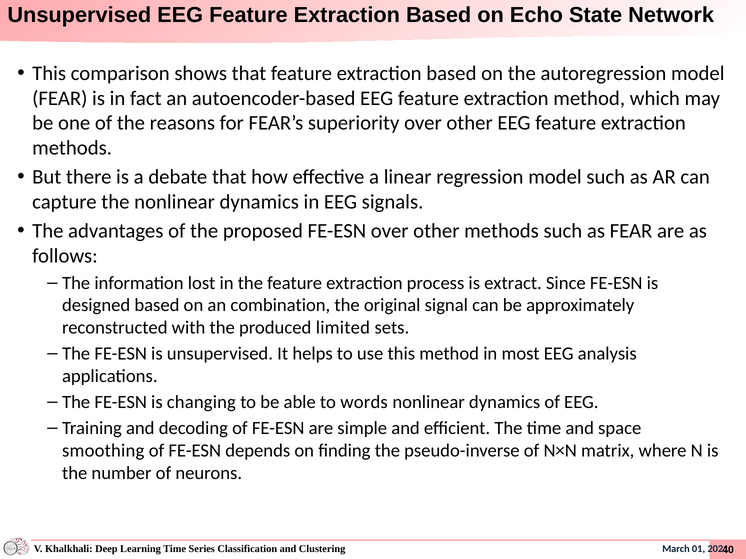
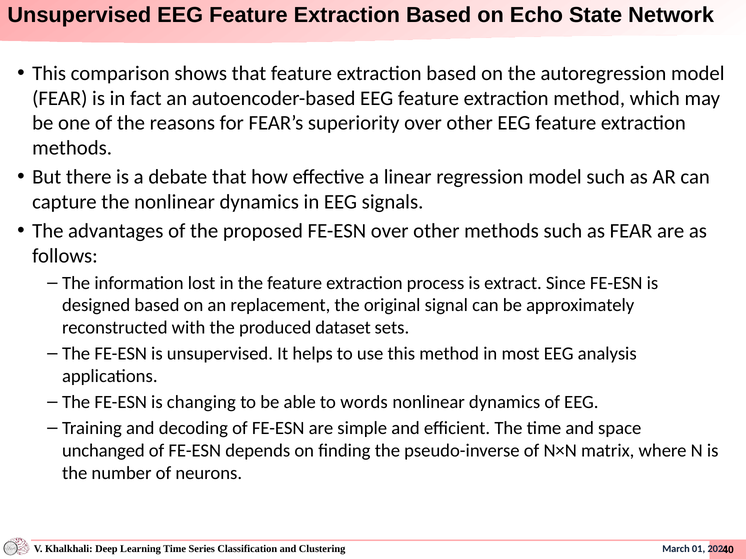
combination: combination -> replacement (280, 306)
limited: limited -> dataset (343, 328)
smoothing: smoothing -> unchanged (103, 451)
